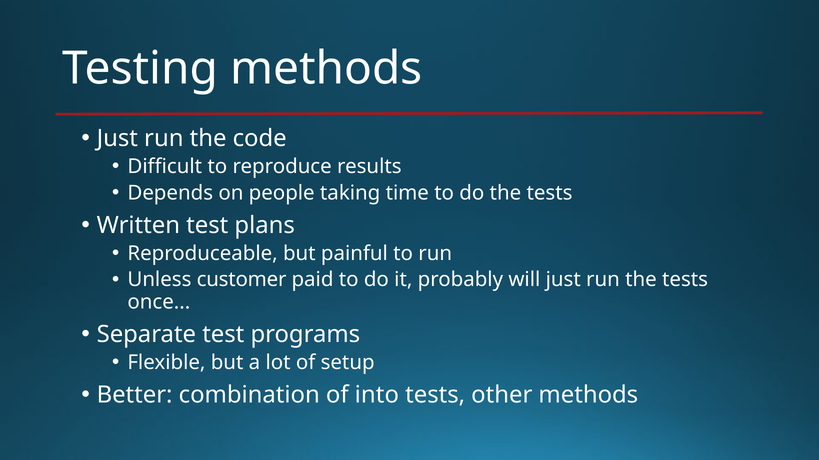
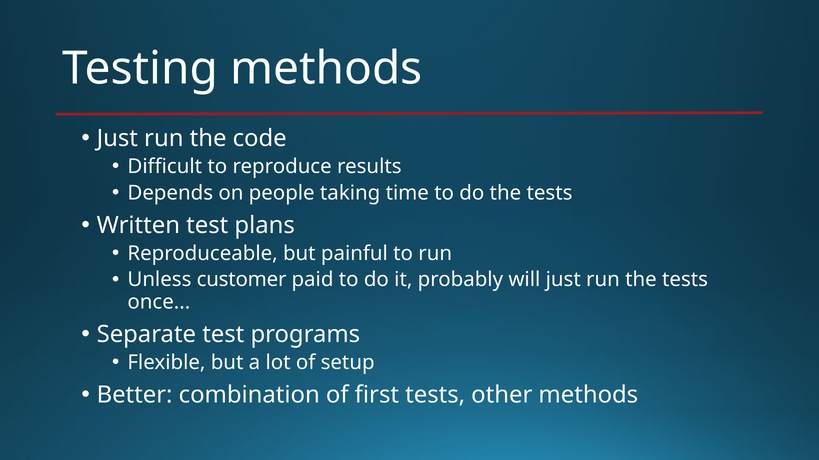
into: into -> first (377, 395)
